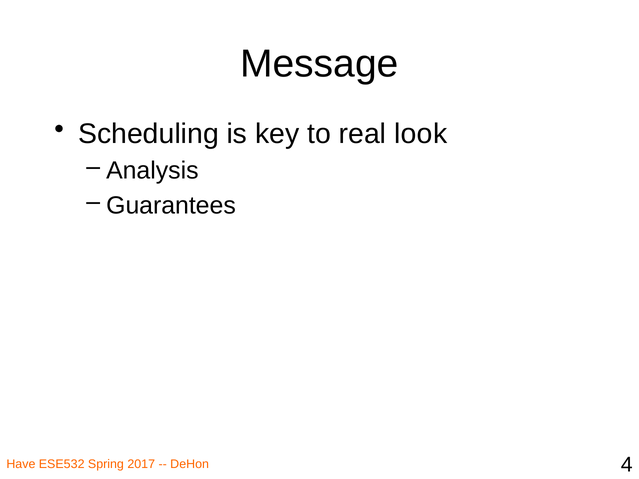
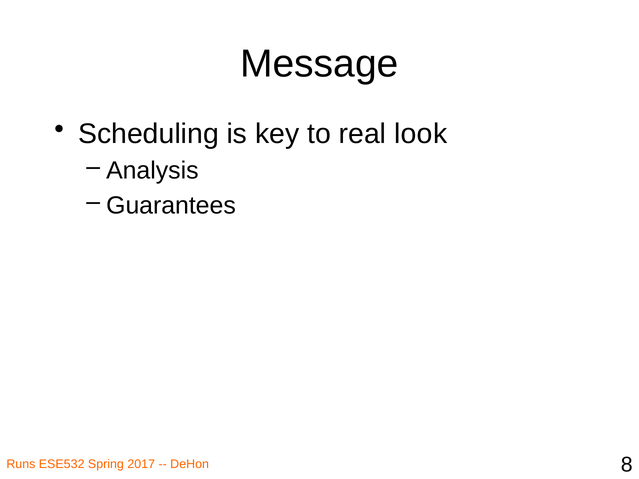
Have: Have -> Runs (21, 464)
4: 4 -> 8 (627, 465)
